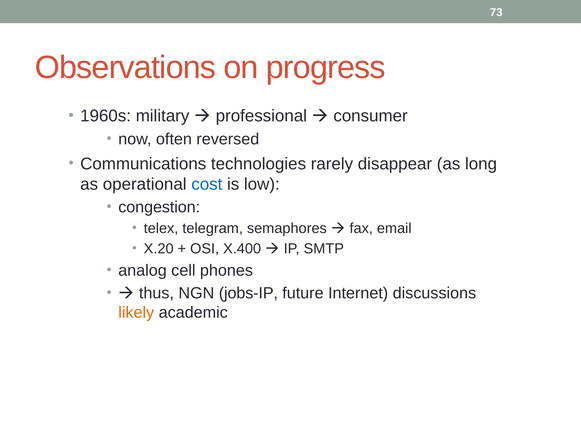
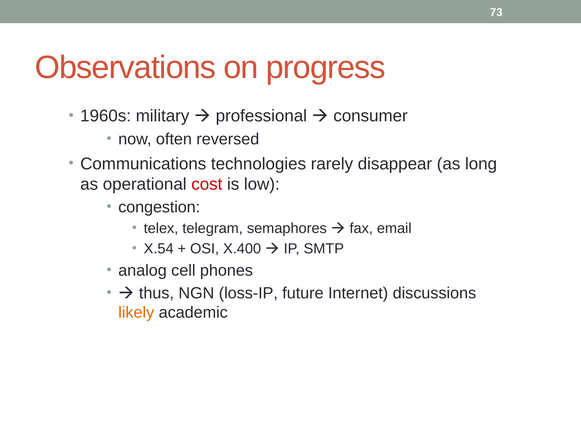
cost colour: blue -> red (207, 184)
X.20: X.20 -> X.54 (159, 249)
jobs-IP: jobs-IP -> loss-IP (248, 293)
